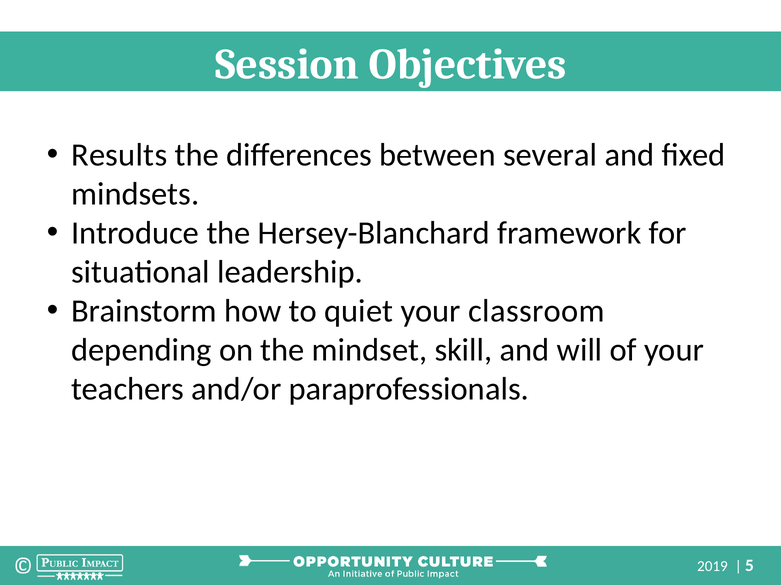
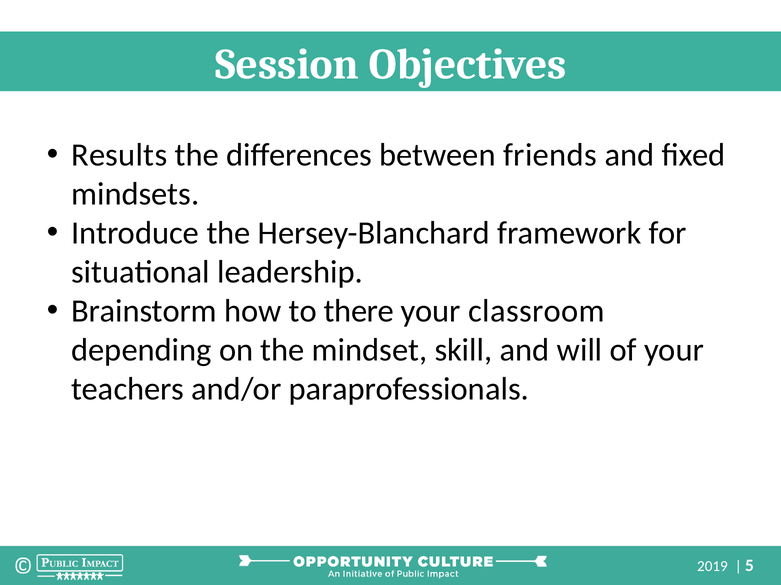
several: several -> friends (550, 155)
quiet: quiet -> there (359, 311)
